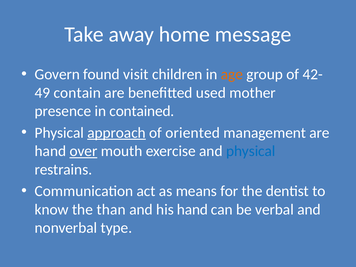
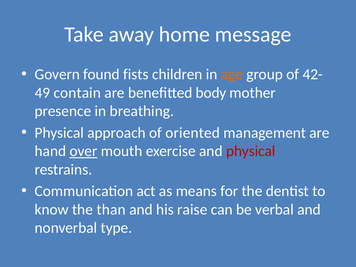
visit: visit -> fists (136, 74)
used: used -> body (211, 93)
contained: contained -> breathing (142, 111)
approach underline: present -> none (117, 133)
physical colour: blue -> red (251, 151)
his hand: hand -> raise (192, 210)
